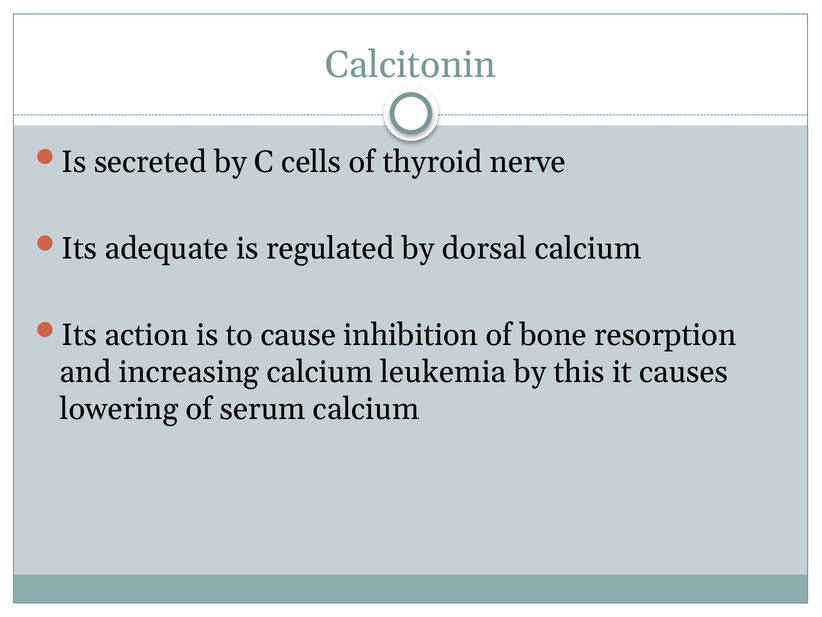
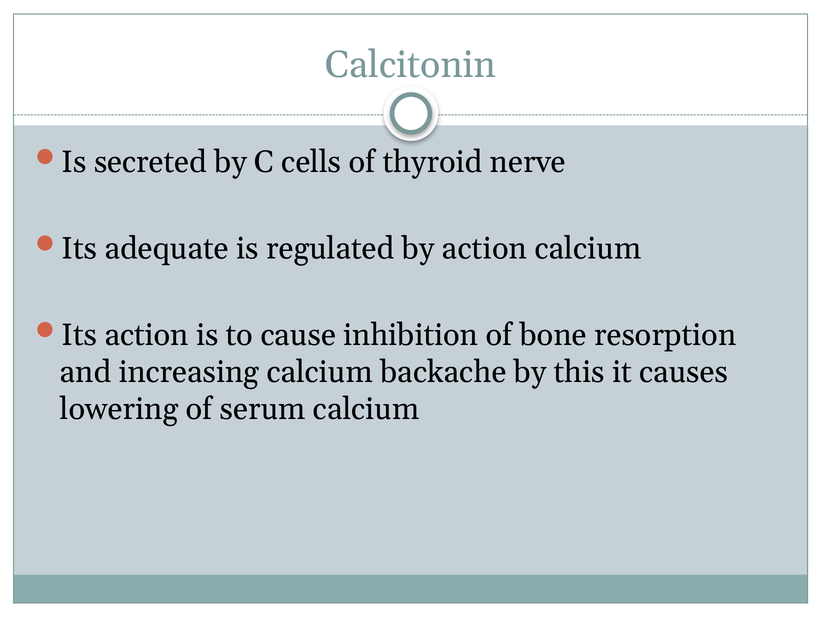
by dorsal: dorsal -> action (485, 248)
leukemia: leukemia -> backache (443, 372)
